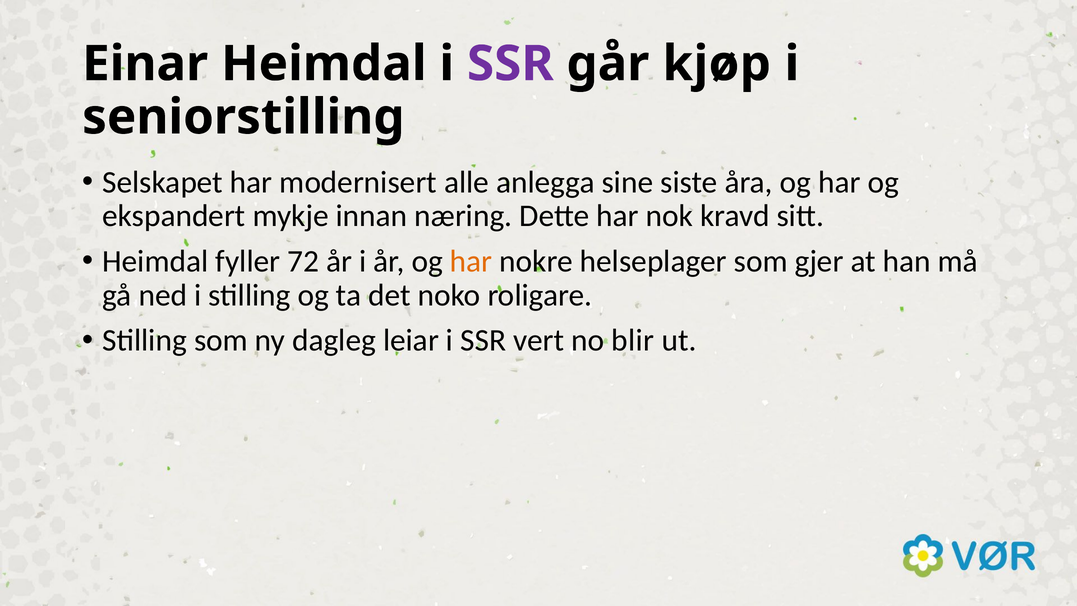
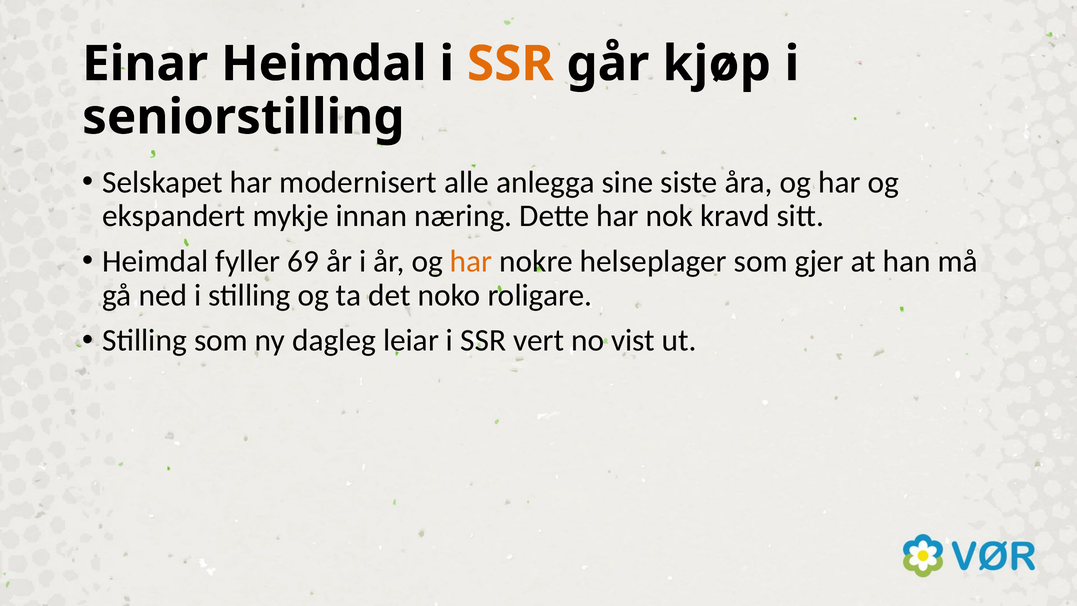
SSR colour: purple -> orange (510, 64)
72: 72 -> 69 (303, 261)
blir: blir -> vist (633, 340)
